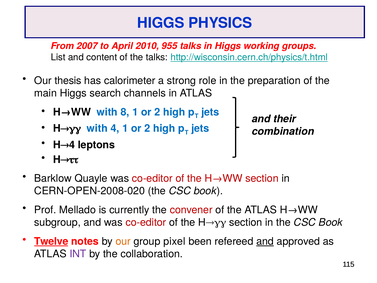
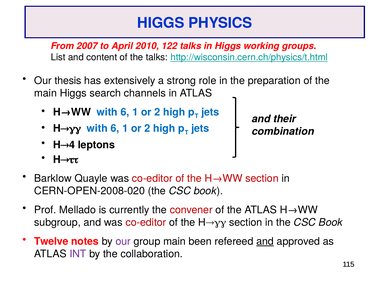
955: 955 -> 122 (170, 46)
calorimeter: calorimeter -> extensively (130, 81)
H→WW with 8: 8 -> 6 (125, 112)
H with 4: 4 -> 6 (115, 128)
Twelve underline: present -> none (51, 241)
our colour: orange -> purple (123, 241)
group pixel: pixel -> main (174, 241)
